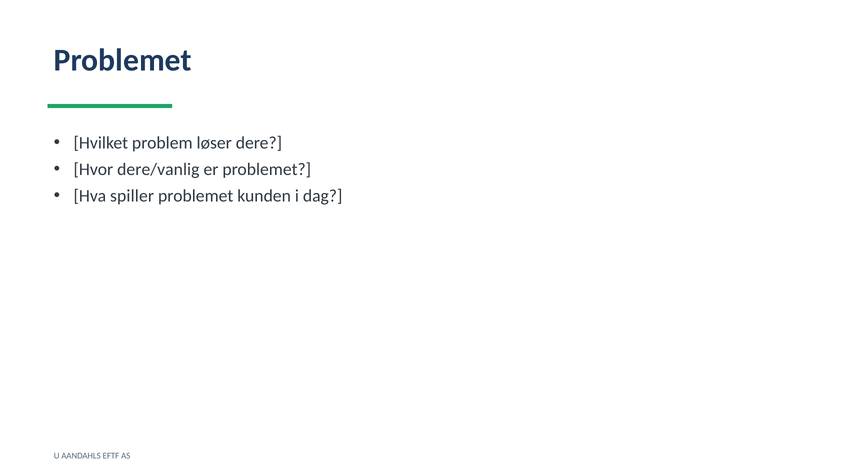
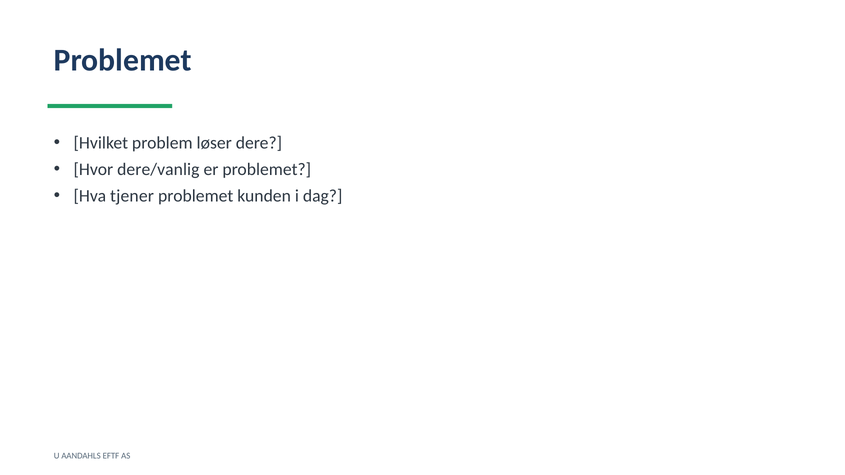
spiller: spiller -> tjener (132, 196)
